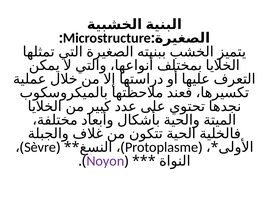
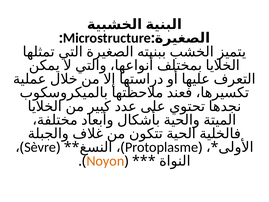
Noyon colour: purple -> orange (105, 161)
